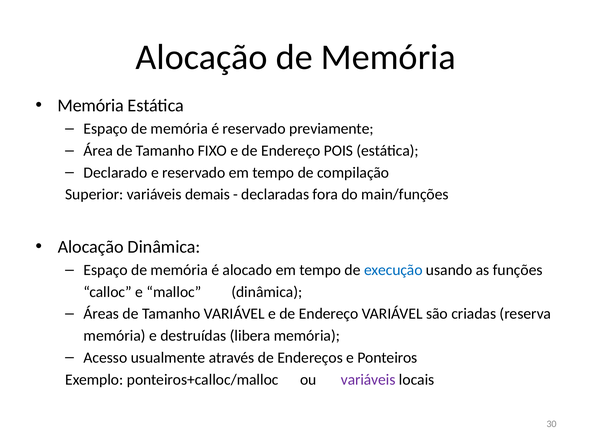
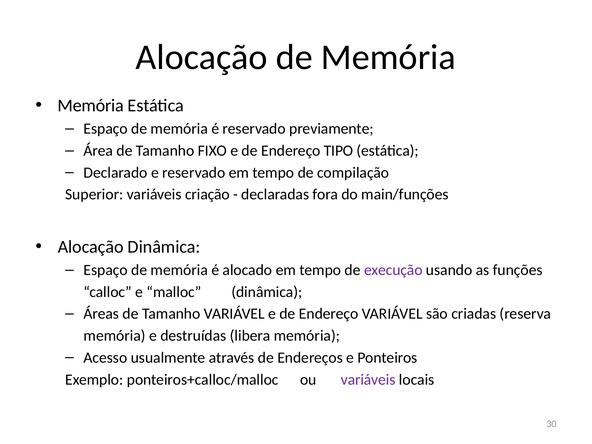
POIS: POIS -> TIPO (339, 151)
demais: demais -> criação (207, 194)
execução colour: blue -> purple (393, 270)
